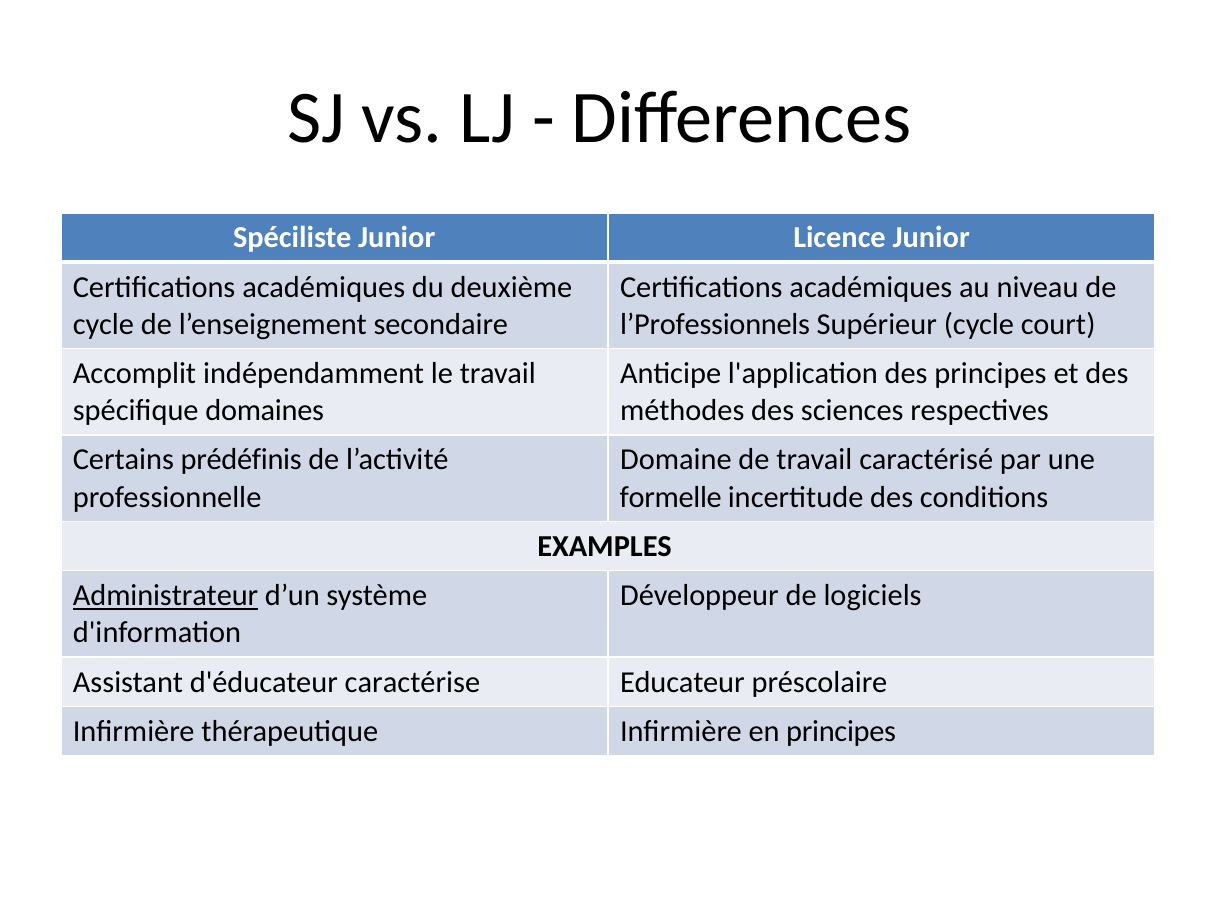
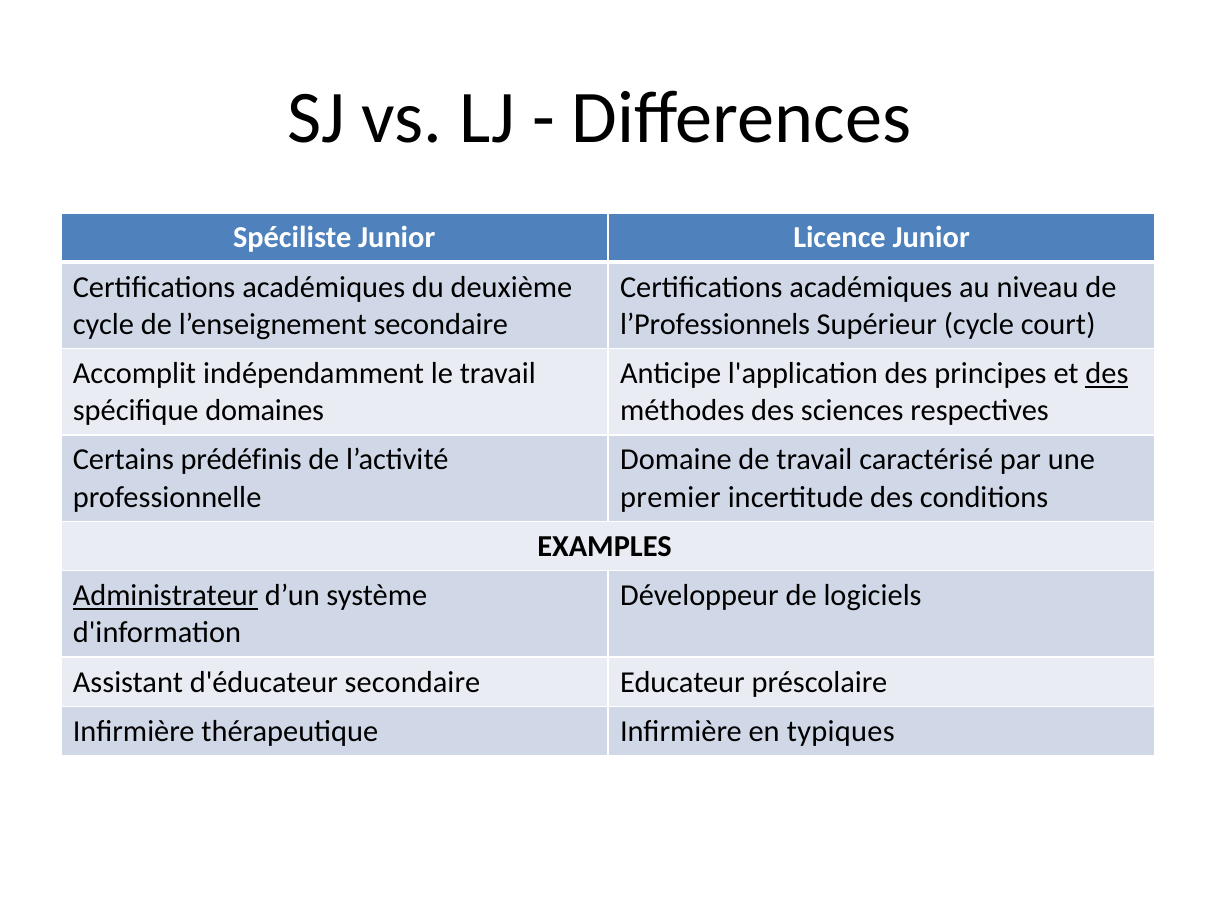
des underline: none -> present (1107, 374)
formelle: formelle -> premier (670, 497)
d'éducateur caractérise: caractérise -> secondaire (412, 682)
en principes: principes -> typiques (841, 731)
